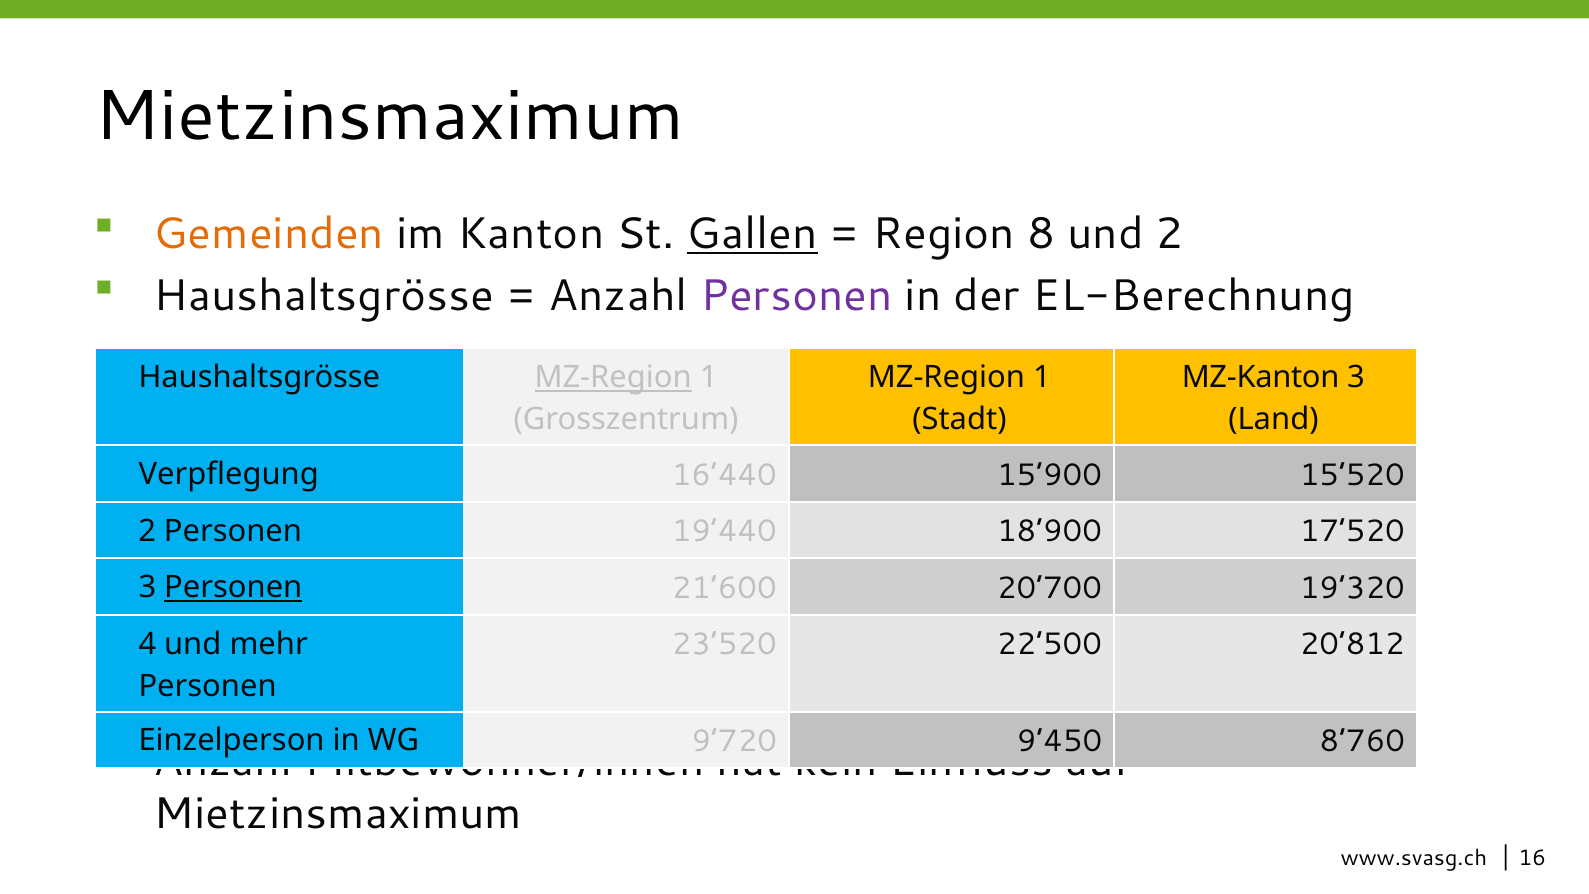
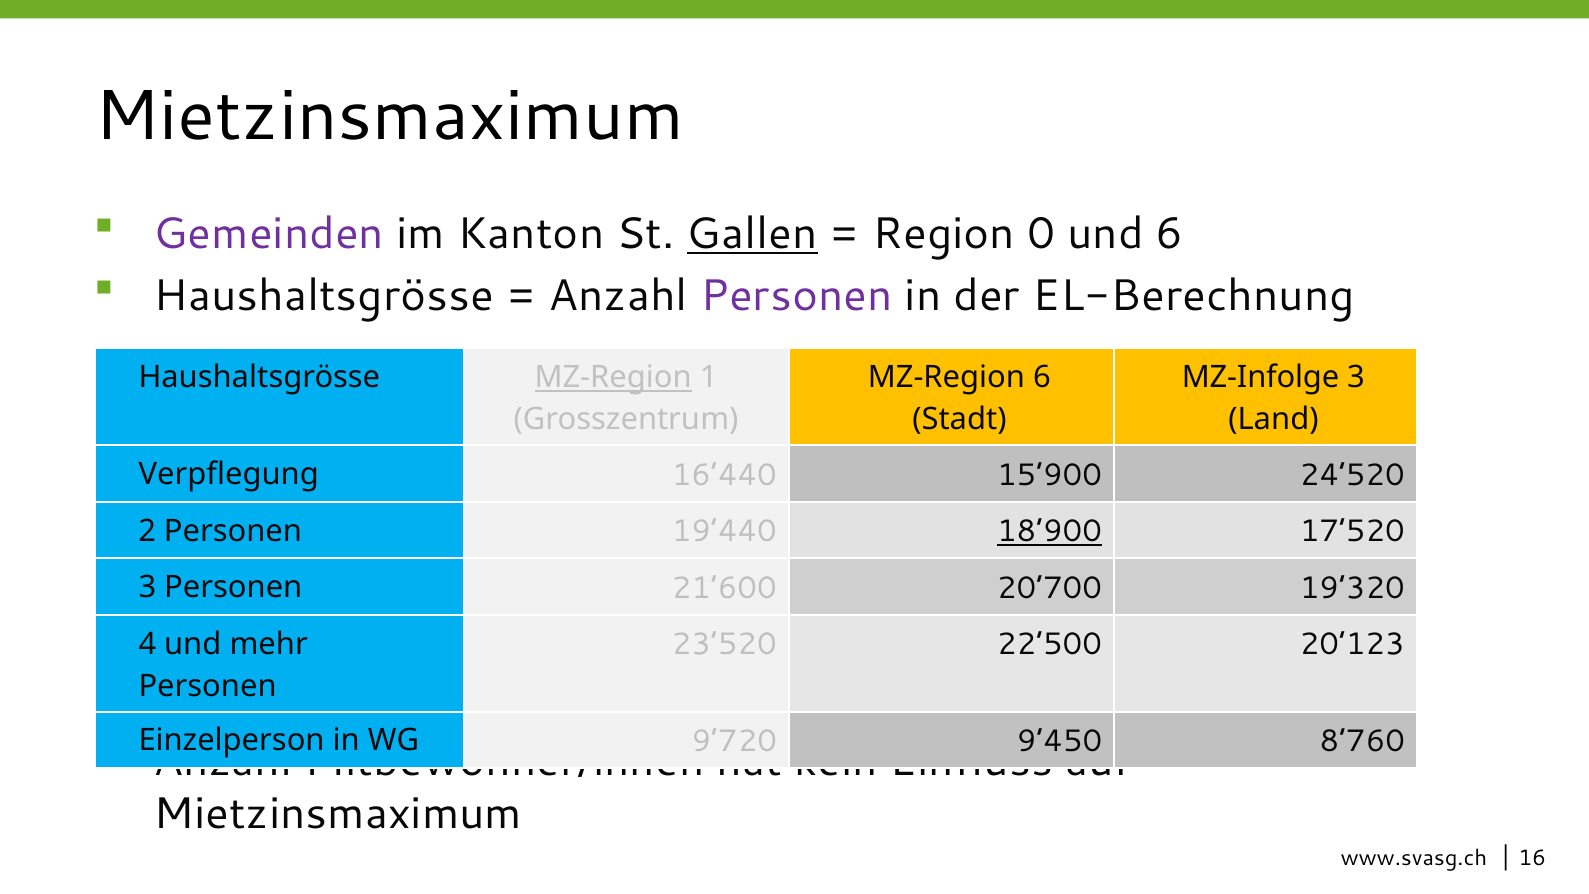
Gemeinden colour: orange -> purple (269, 234)
8: 8 -> 0 (1041, 234)
und 2: 2 -> 6 (1170, 234)
1: 1 -> 6 (1042, 377)
MZ-Kanton: MZ-Kanton -> MZ-Infolge (1261, 377)
15’520: 15’520 -> 24’520 (1352, 475)
18’900 underline: none -> present (1049, 532)
Personen underline: present -> none (233, 587)
20’812: 20’812 -> 20’123 (1352, 645)
